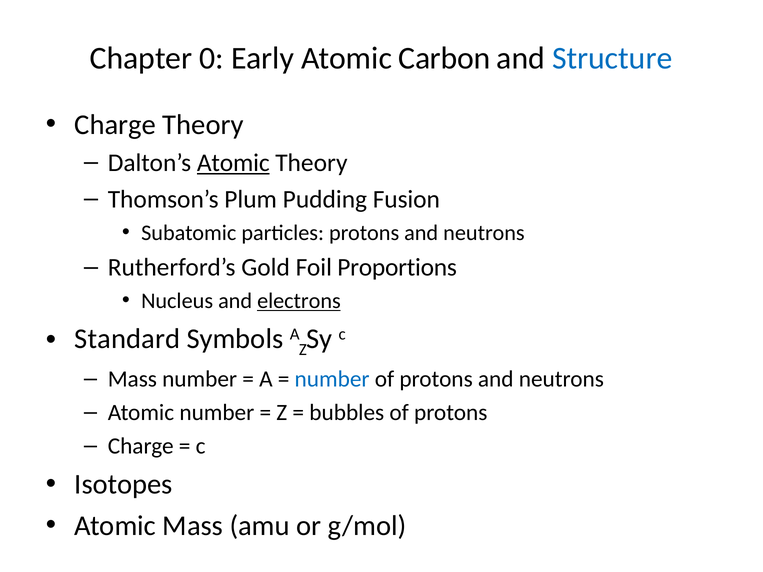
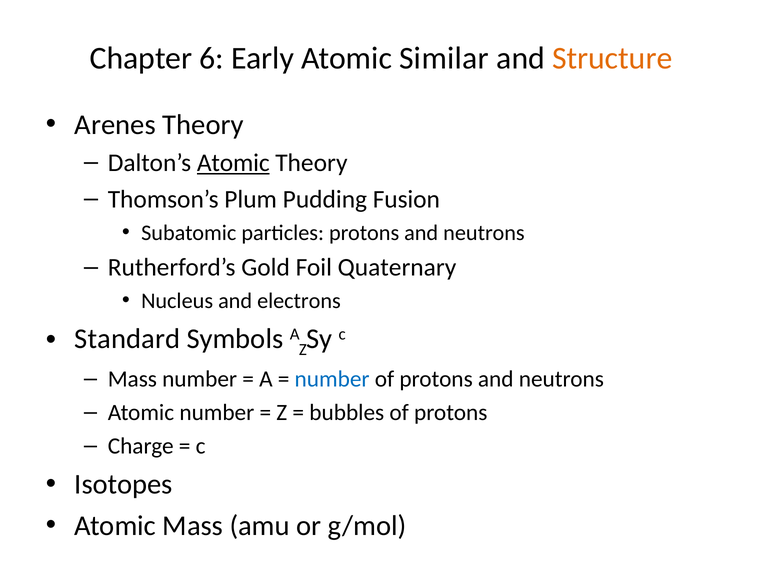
0: 0 -> 6 (212, 58)
Carbon: Carbon -> Similar (444, 58)
Structure colour: blue -> orange (612, 58)
Charge: Charge -> Arenes (115, 125)
Proportions: Proportions -> Quaternary (397, 268)
electrons underline: present -> none (299, 301)
